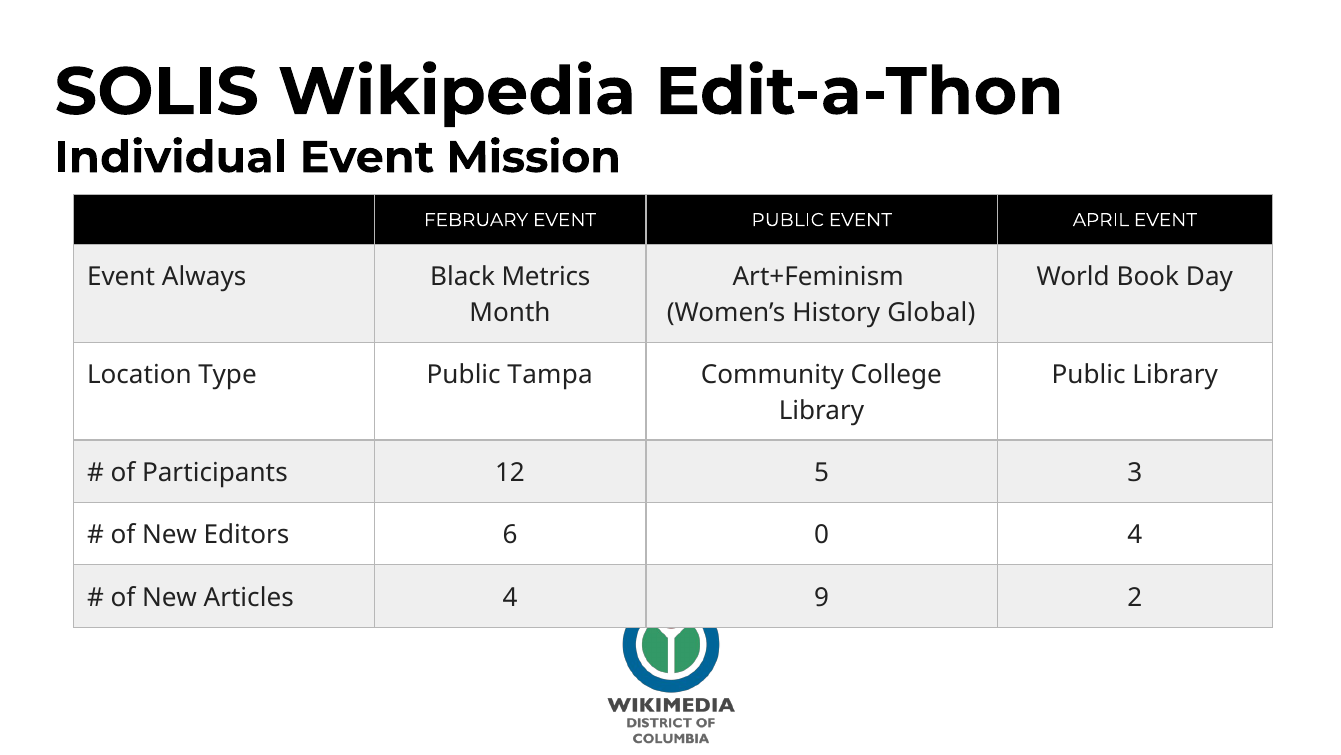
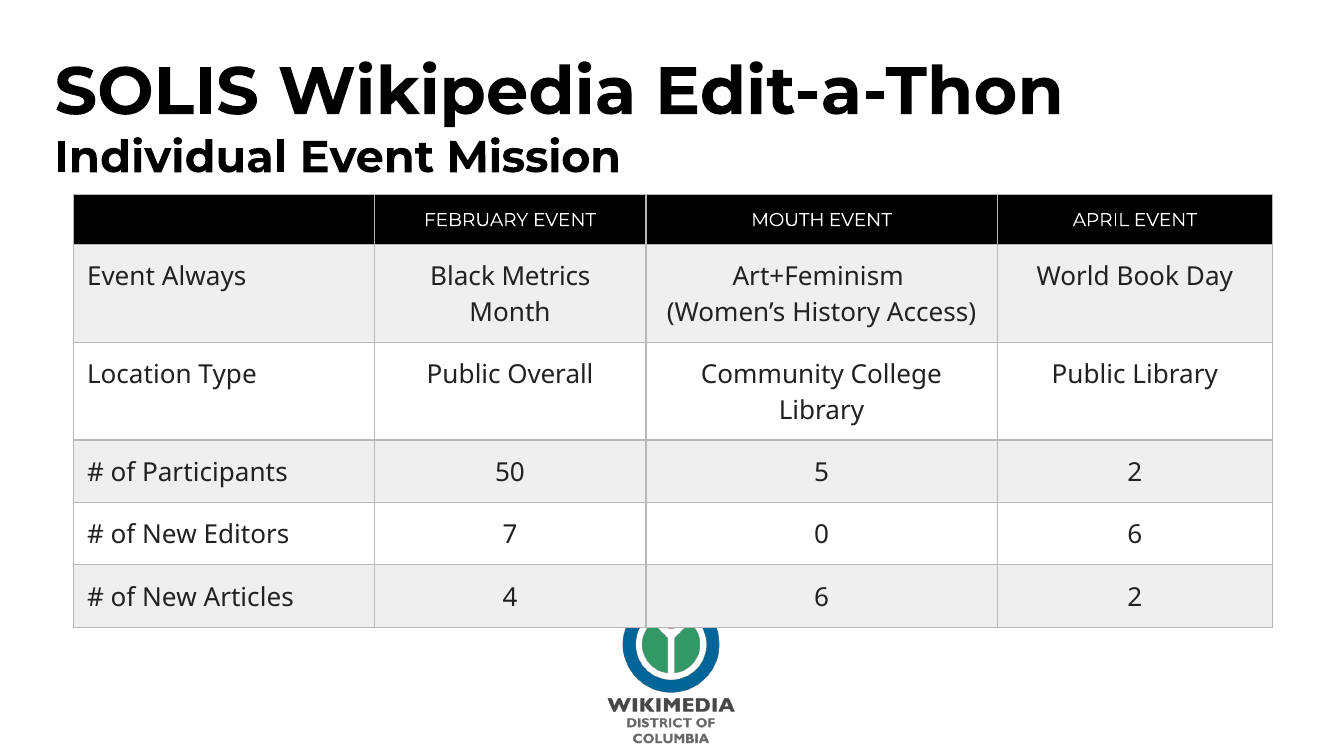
EVENT PUBLIC: PUBLIC -> MOUTH (788, 220)
Global: Global -> Access (932, 312)
Tampa: Tampa -> Overall (550, 375)
12: 12 -> 50 (510, 472)
5 3: 3 -> 2 (1135, 472)
6: 6 -> 7 (510, 535)
0 4: 4 -> 6 (1135, 535)
4 9: 9 -> 6 (822, 597)
